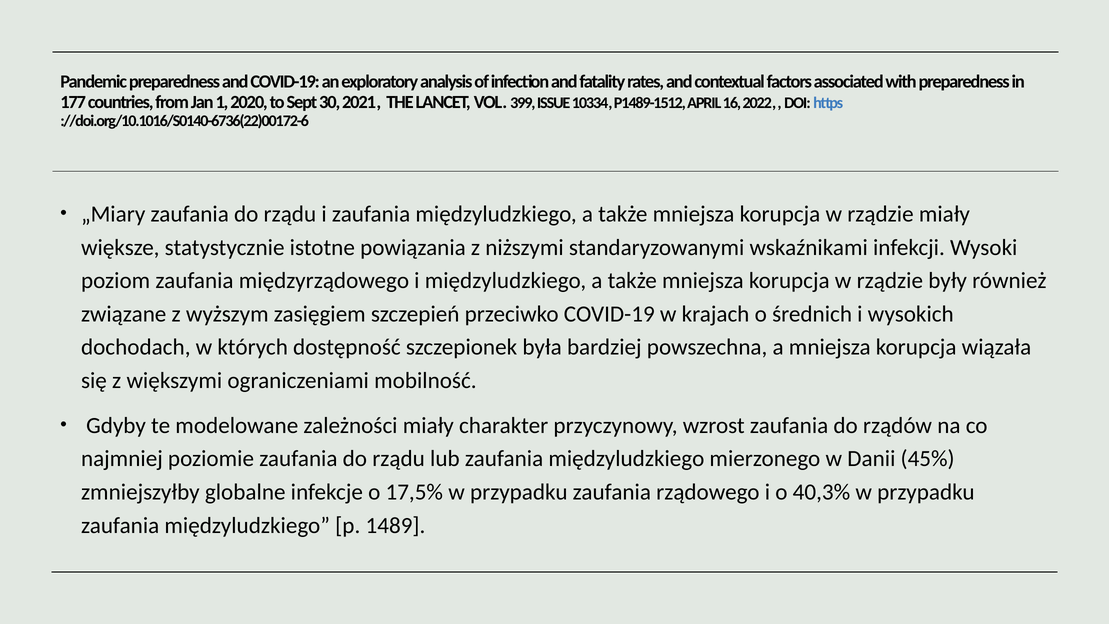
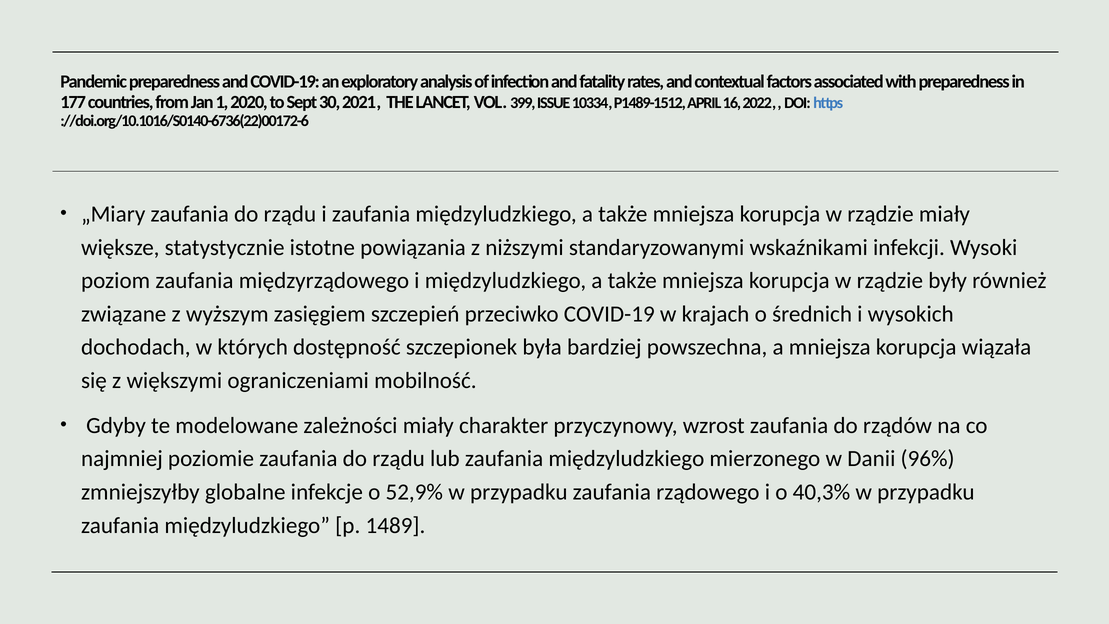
45%: 45% -> 96% (928, 459)
17,5%: 17,5% -> 52,9% (414, 492)
